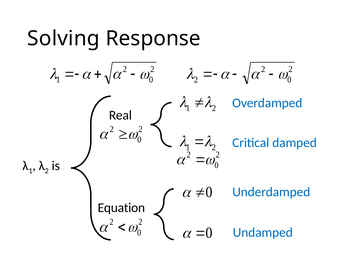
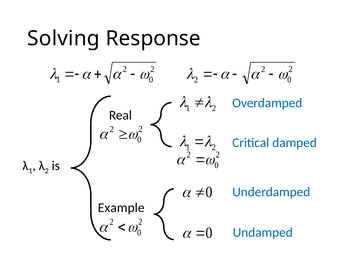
Equation: Equation -> Example (121, 207)
